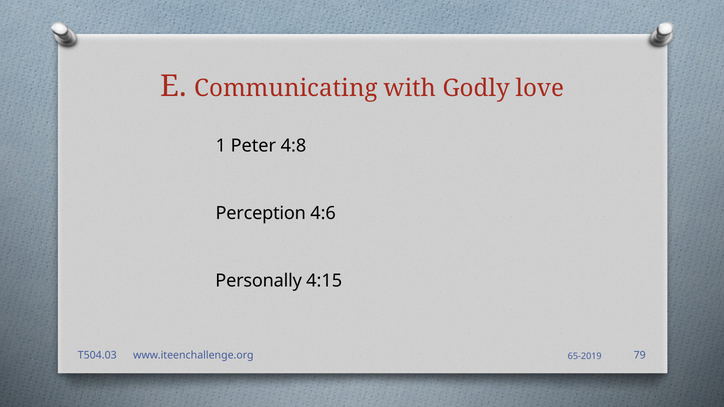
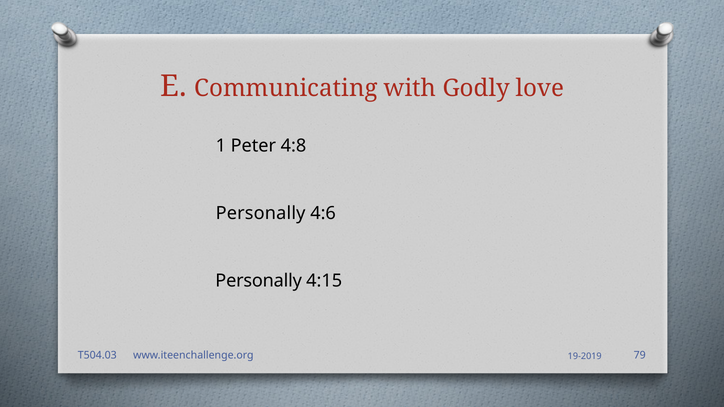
Perception: Perception -> Personally (261, 213)
65-2019: 65-2019 -> 19-2019 (585, 356)
